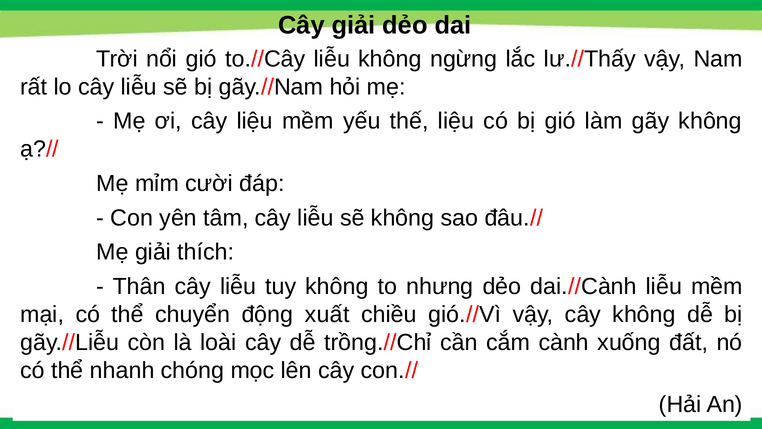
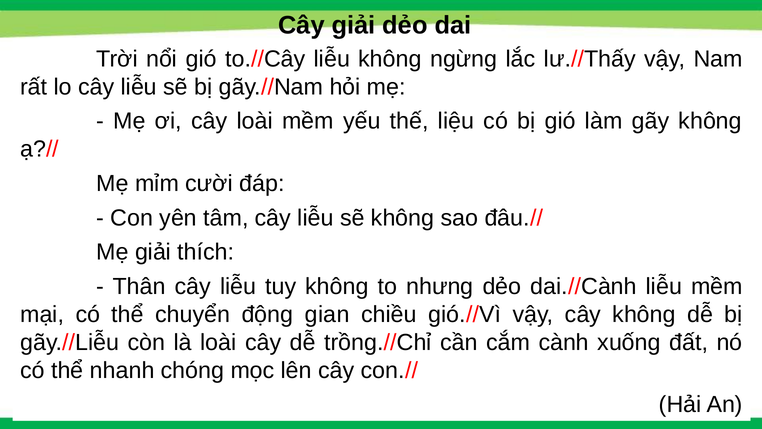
cây liệu: liệu -> loài (255, 121)
xuất: xuất -> gian (327, 314)
